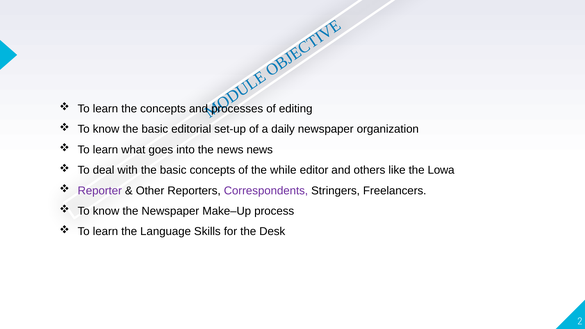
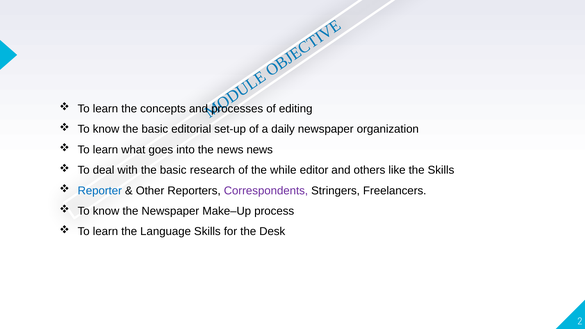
basic concepts: concepts -> research (212, 170)
the Lowa: Lowa -> Skills (441, 170)
Reporter colour: purple -> blue (100, 191)
